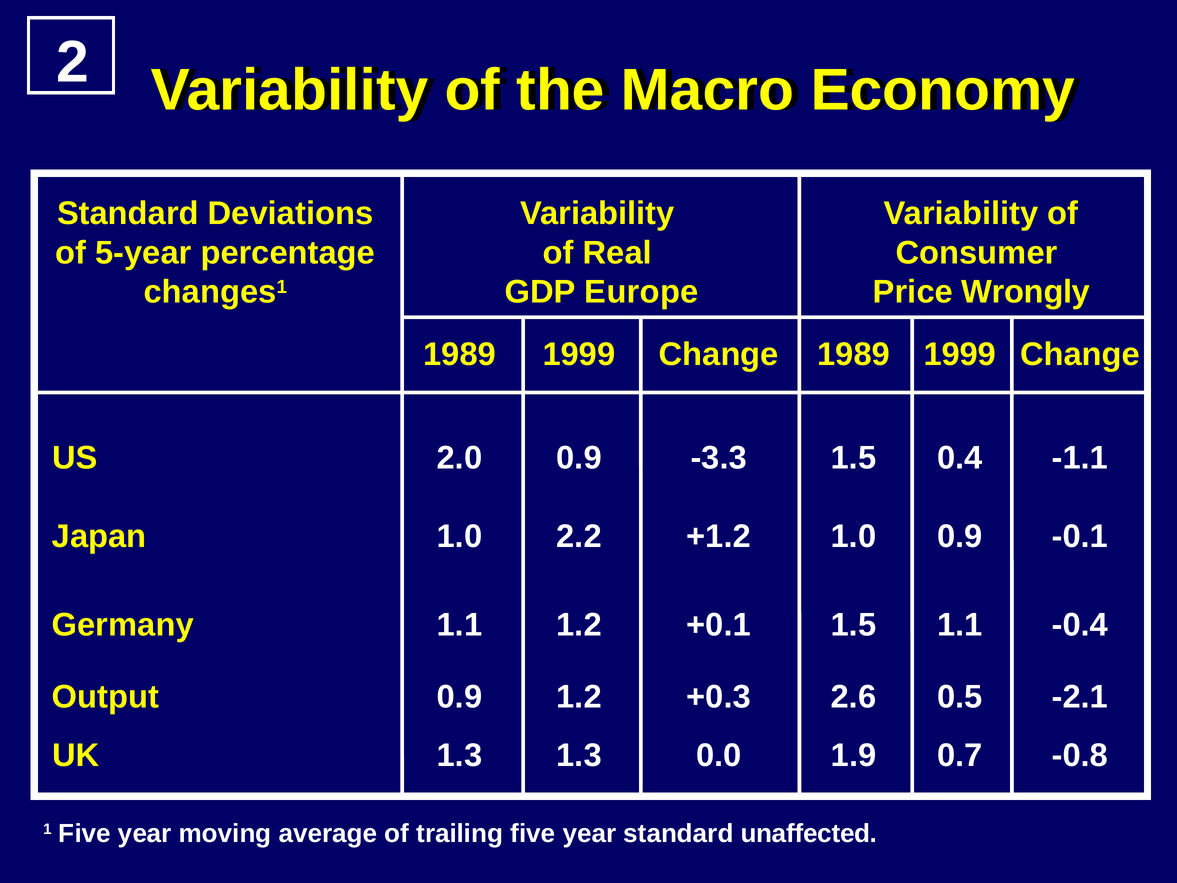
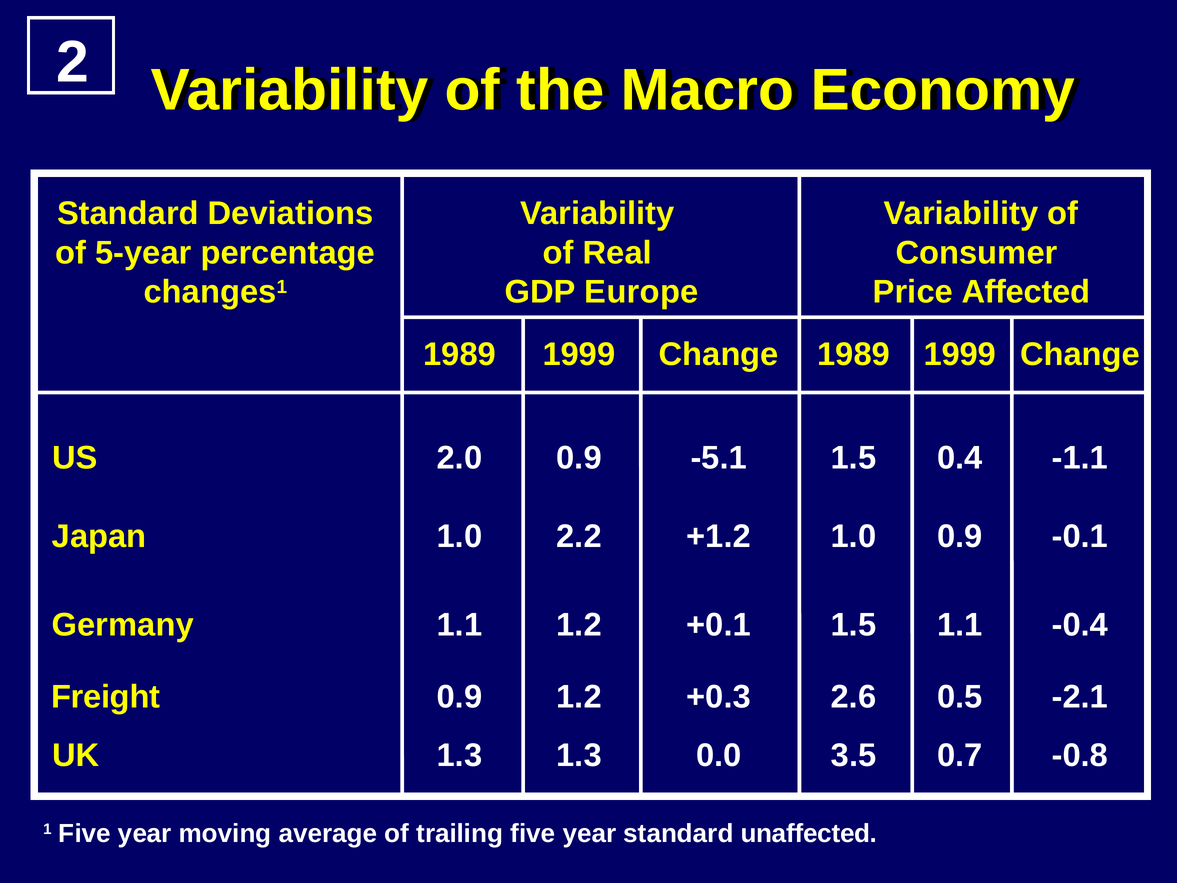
Wrongly: Wrongly -> Affected (1026, 292)
-3.3: -3.3 -> -5.1 (719, 458)
Output: Output -> Freight (106, 697)
1.9: 1.9 -> 3.5 (854, 755)
